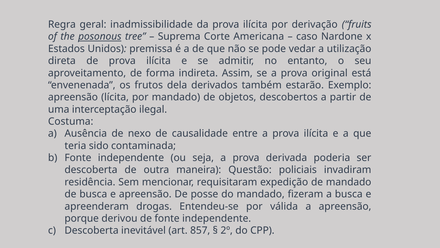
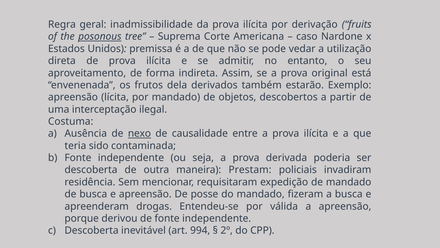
nexo underline: none -> present (139, 133)
Questão: Questão -> Prestam (250, 170)
857: 857 -> 994 (200, 230)
